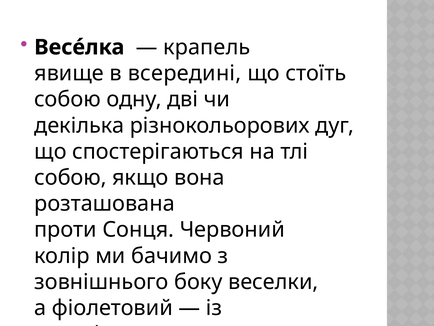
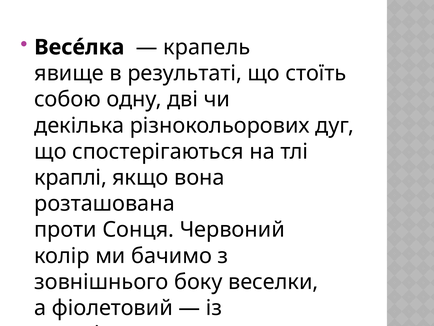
всередині: всередині -> результаті (185, 73)
собою: собою -> краплі (70, 177)
